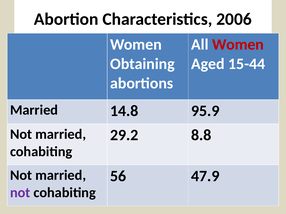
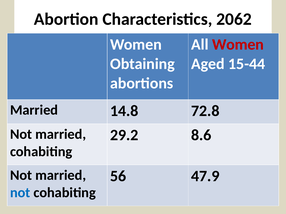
2006: 2006 -> 2062 (234, 19)
95.9: 95.9 -> 72.8 (205, 111)
8.8: 8.8 -> 8.6 (201, 135)
not colour: purple -> blue (20, 193)
